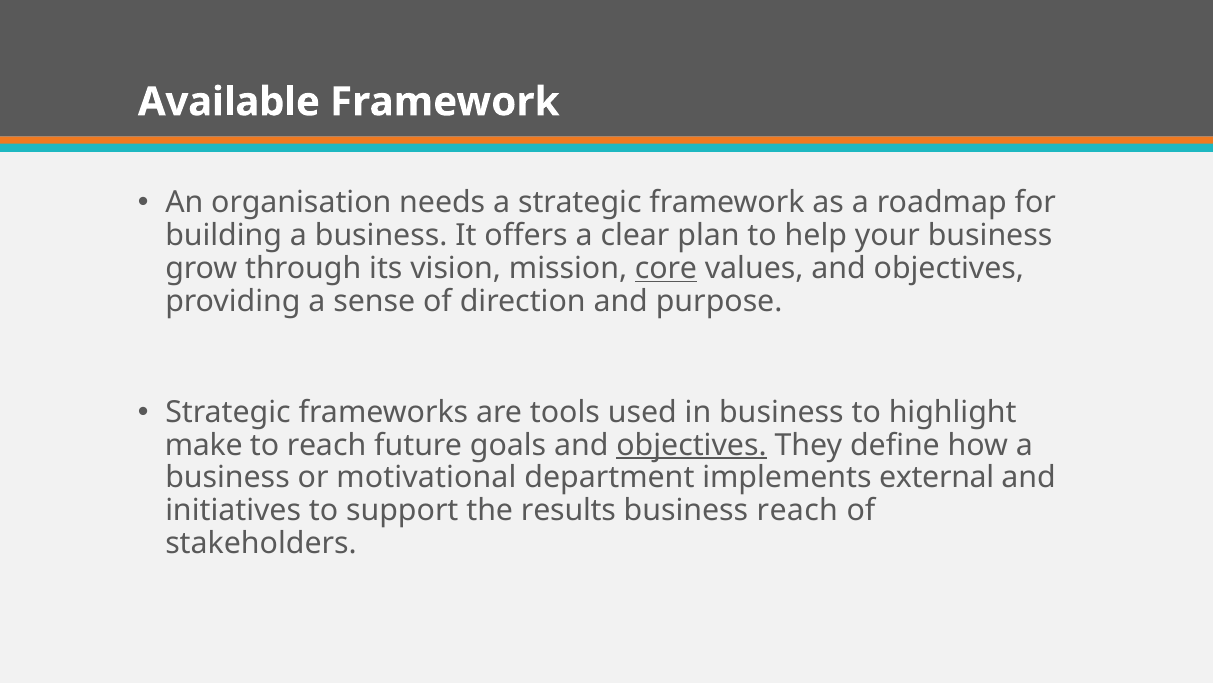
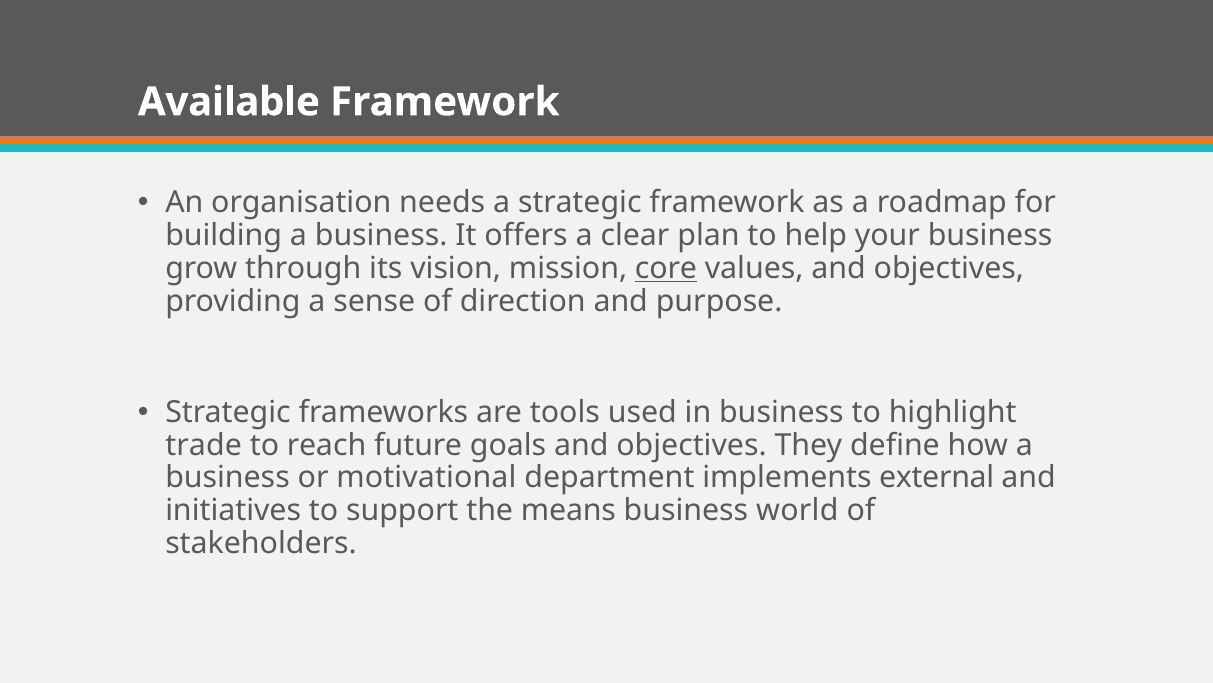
make: make -> trade (204, 445)
objectives underline: present -> none (692, 445)
results: results -> means (568, 510)
business reach: reach -> world (797, 510)
